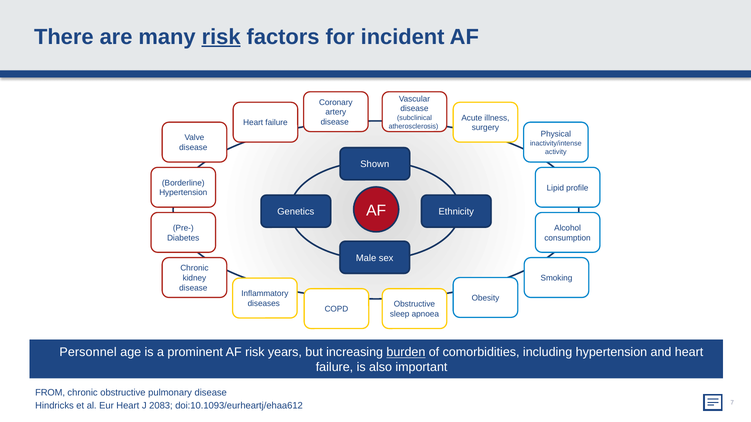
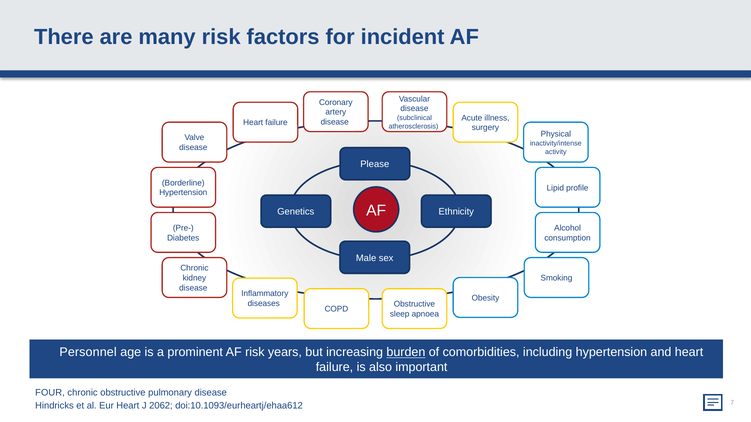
risk underline: present -> none (221, 37)
Shown: Shown -> Please (375, 164)
FROM: FROM -> FOUR (50, 393)
2083: 2083 -> 2062 (161, 406)
